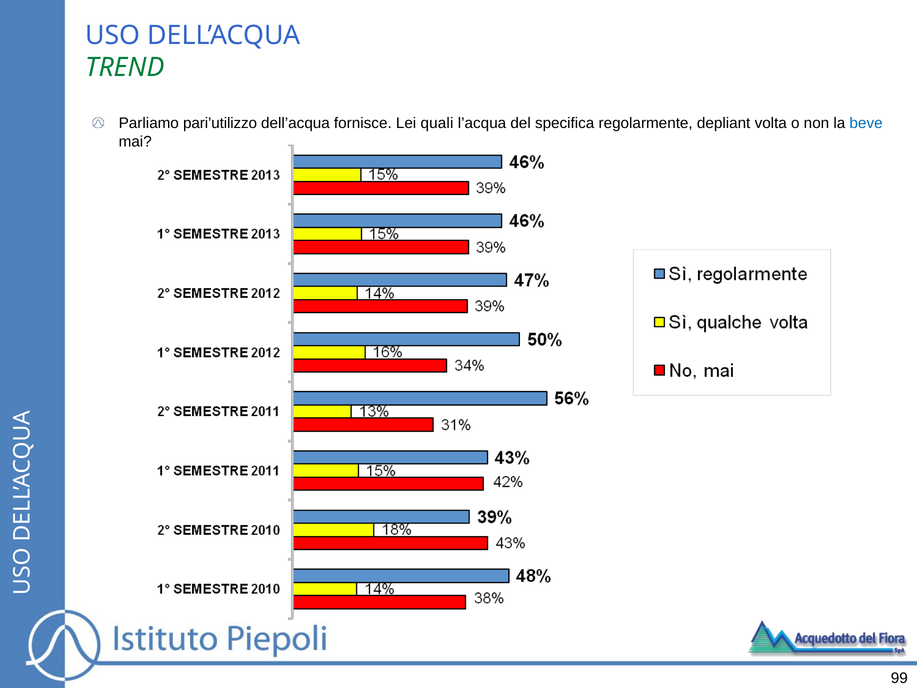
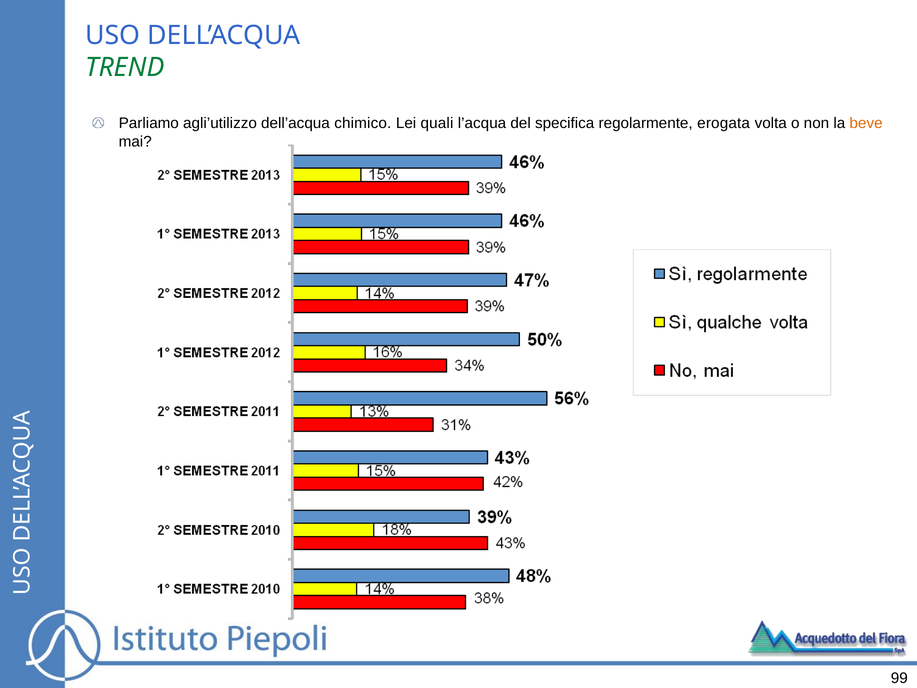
pari’utilizzo: pari’utilizzo -> agli’utilizzo (220, 123)
fornisce: fornisce -> chimico (363, 123)
depliant: depliant -> erogata (724, 123)
beve colour: blue -> orange (866, 123)
